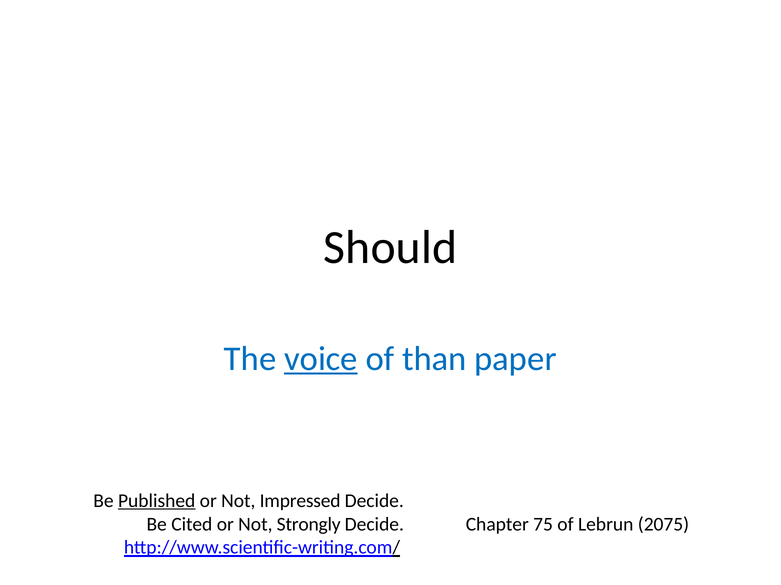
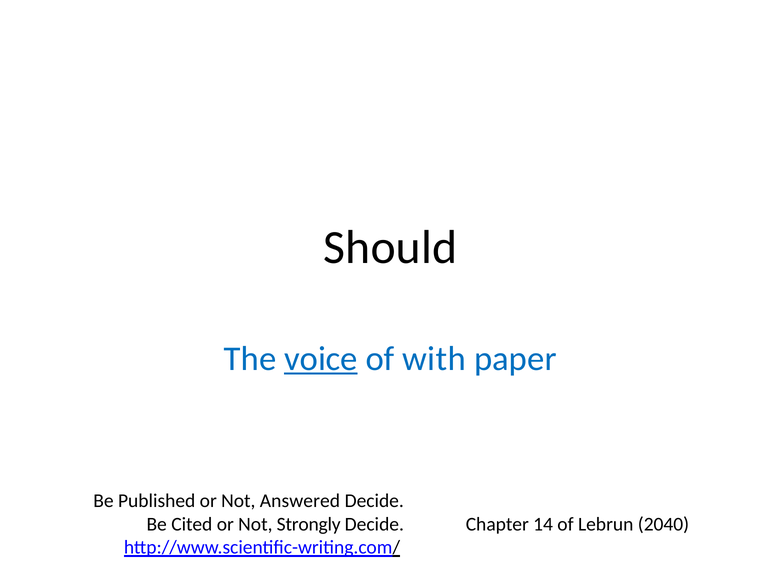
than: than -> with (434, 359)
Published underline: present -> none (157, 501)
Impressed: Impressed -> Answered (300, 501)
75: 75 -> 14 (543, 525)
2075: 2075 -> 2040 (663, 525)
